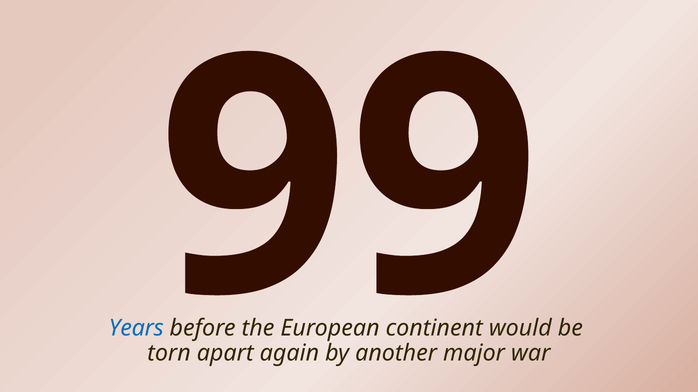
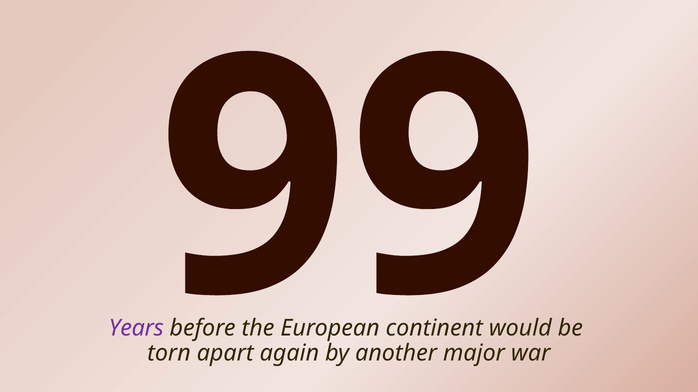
Years colour: blue -> purple (136, 329)
